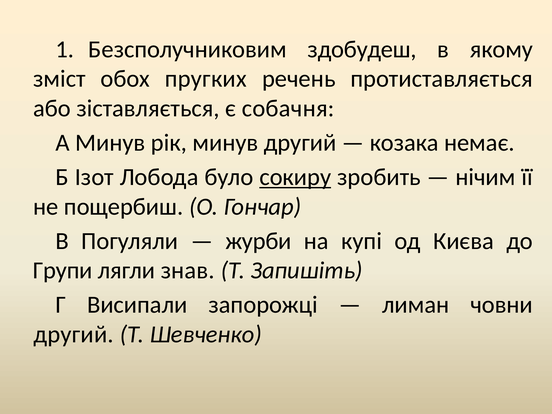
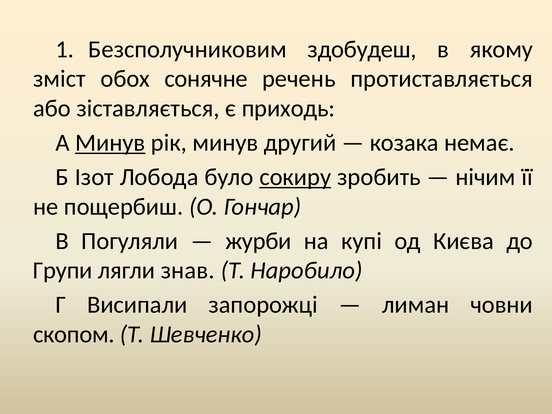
пругких: пругких -> сонячне (206, 79)
собачня: собачня -> приходь (288, 108)
Минув underline: none -> present (110, 143)
Запишіть: Запишіть -> Наробило (306, 270)
другий: другий -> скопом (74, 334)
